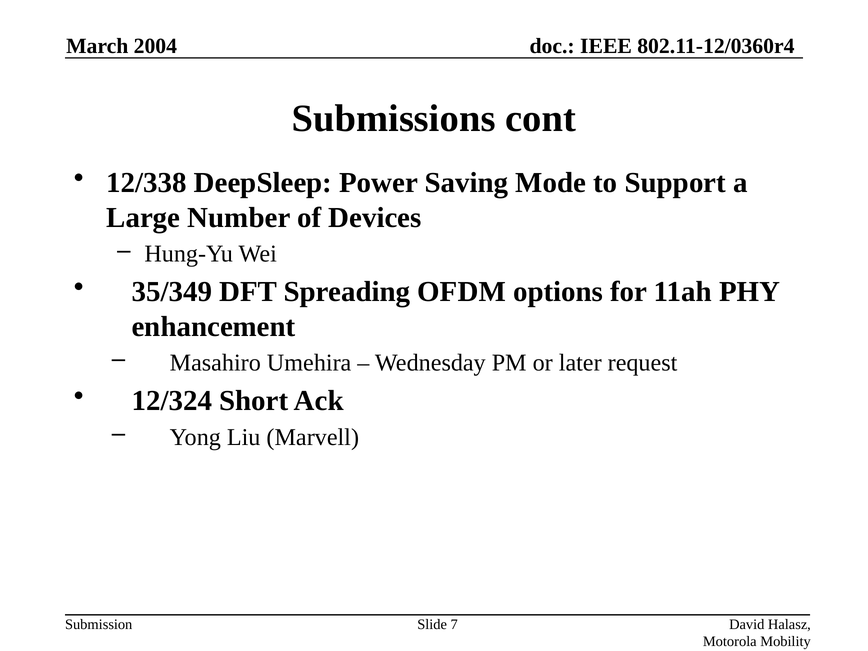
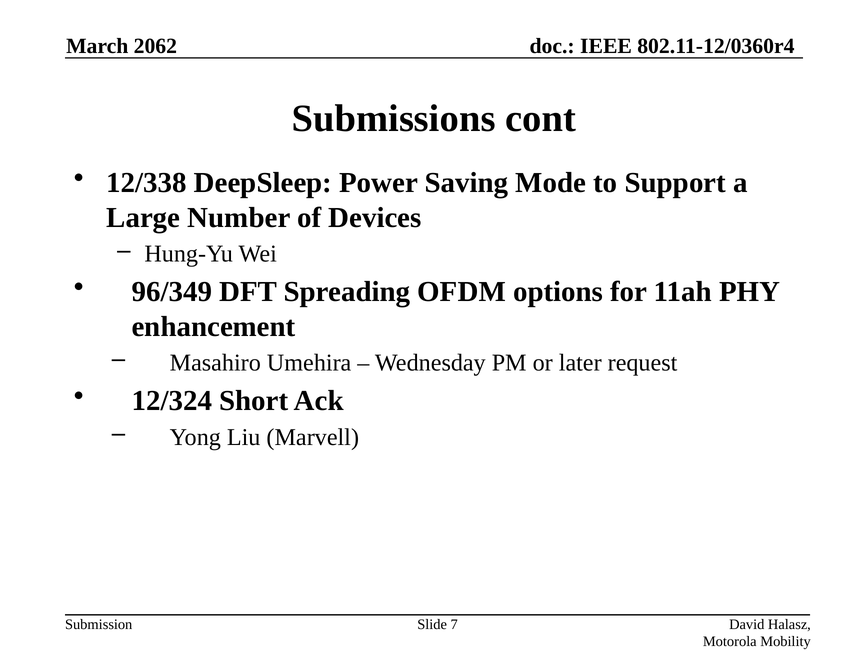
2004: 2004 -> 2062 (155, 46)
35/349: 35/349 -> 96/349 (172, 292)
